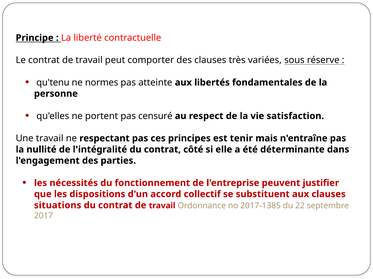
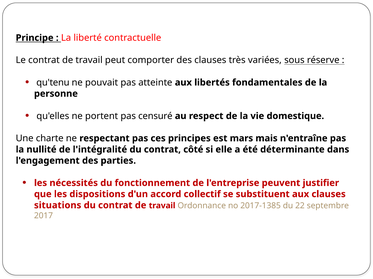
normes: normes -> pouvait (102, 83)
satisfaction: satisfaction -> domestique (295, 116)
Une travail: travail -> charte (50, 139)
tenir: tenir -> mars (241, 139)
